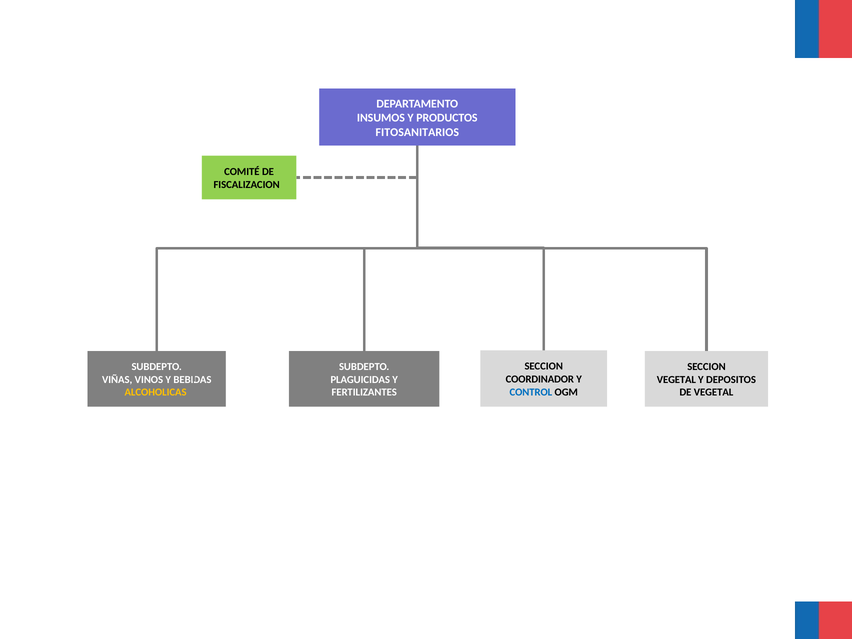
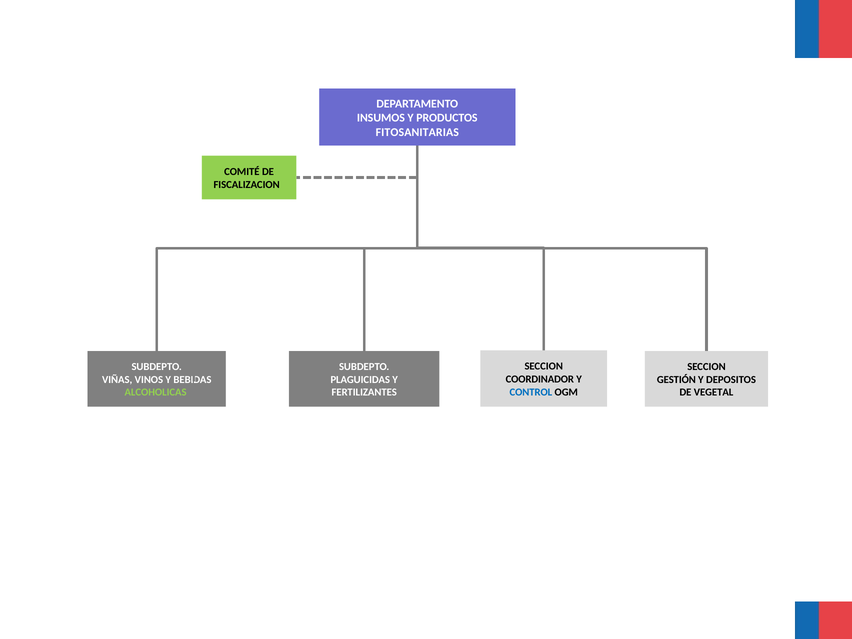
FITOSANITARIOS: FITOSANITARIOS -> FITOSANITARIAS (417, 132)
VEGETAL: VEGETAL -> GESTIÓN (676, 380)
ALCOHOLICAS colour: yellow -> light green (156, 392)
